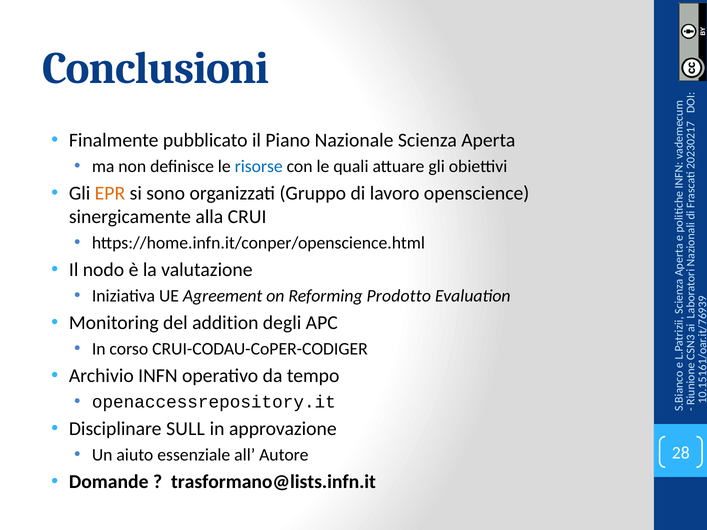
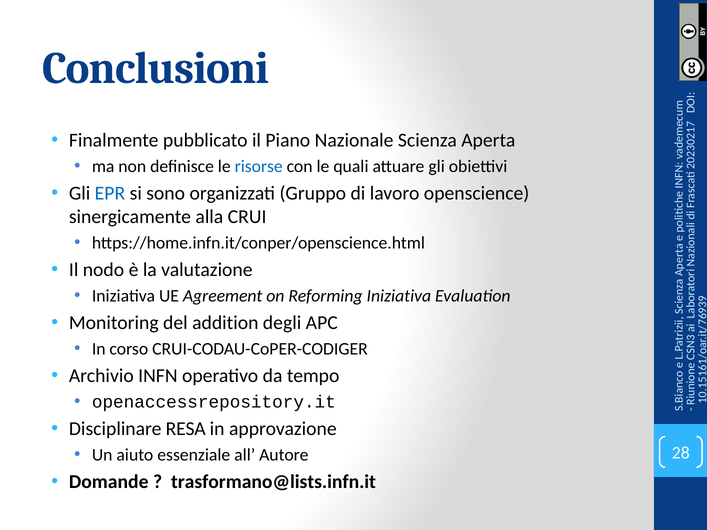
EPR colour: orange -> blue (110, 193)
Reforming Prodotto: Prodotto -> Iniziativa (399, 296)
SULL: SULL -> RESA (186, 429)
